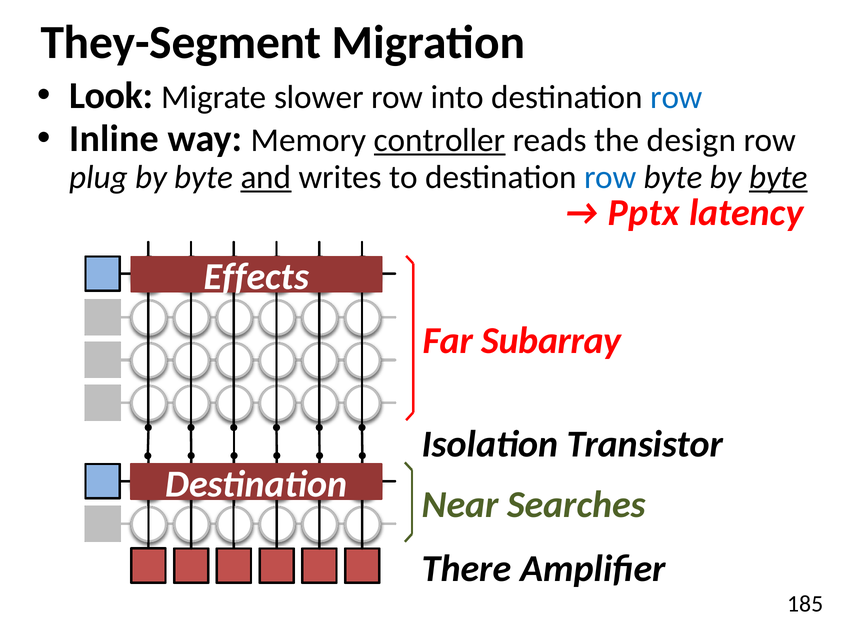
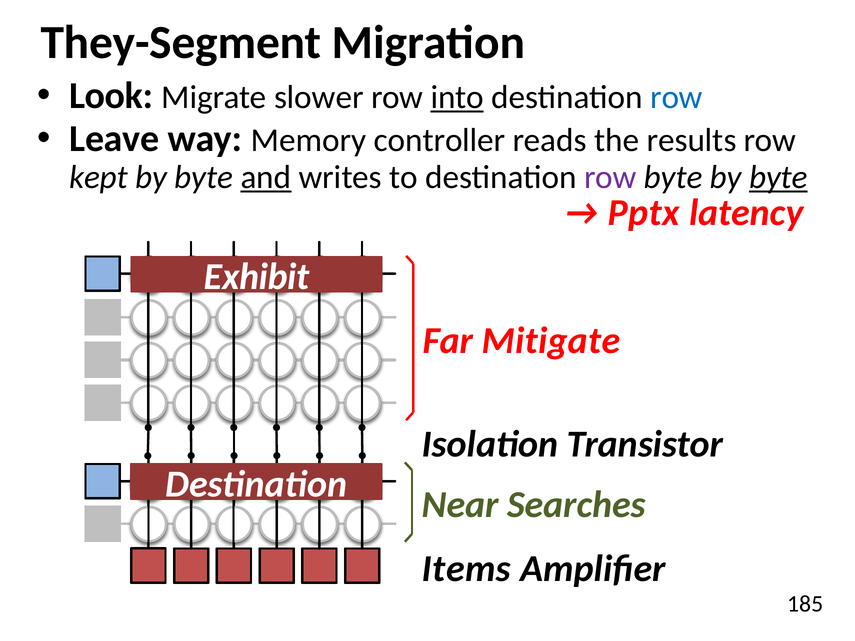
into underline: none -> present (457, 97)
Inline: Inline -> Leave (114, 139)
controller underline: present -> none (440, 140)
design: design -> results (692, 140)
plug: plug -> kept (99, 177)
row colour: blue -> purple (610, 177)
Effects: Effects -> Exhibit (257, 277)
Subarray: Subarray -> Mitigate (551, 341)
There: There -> Items (466, 569)
